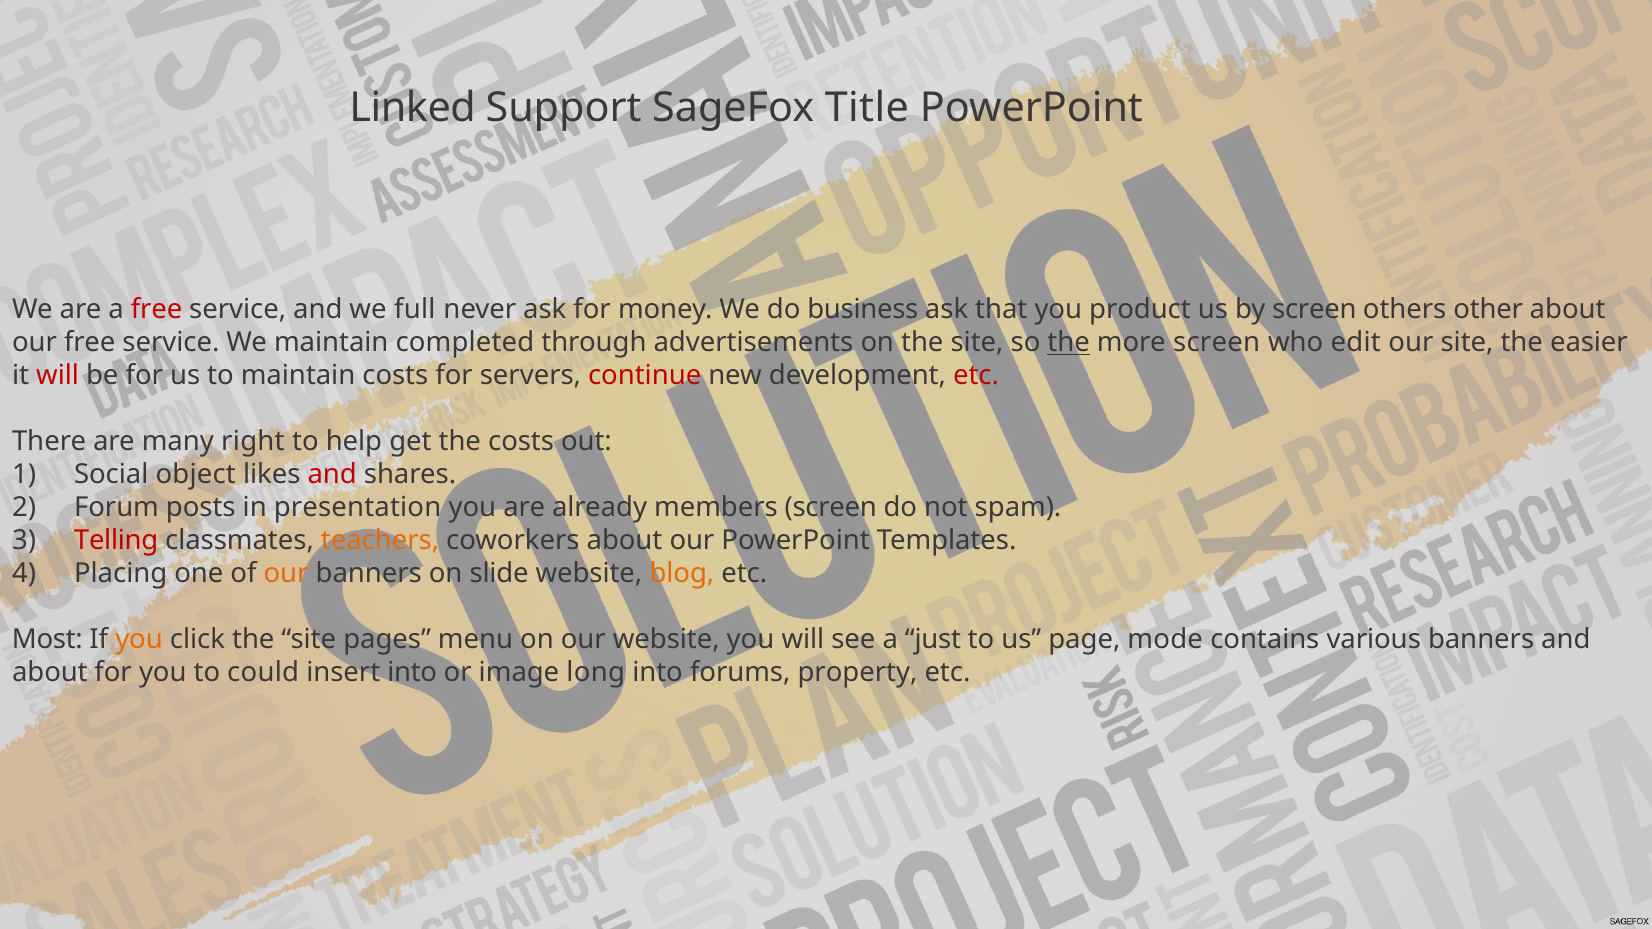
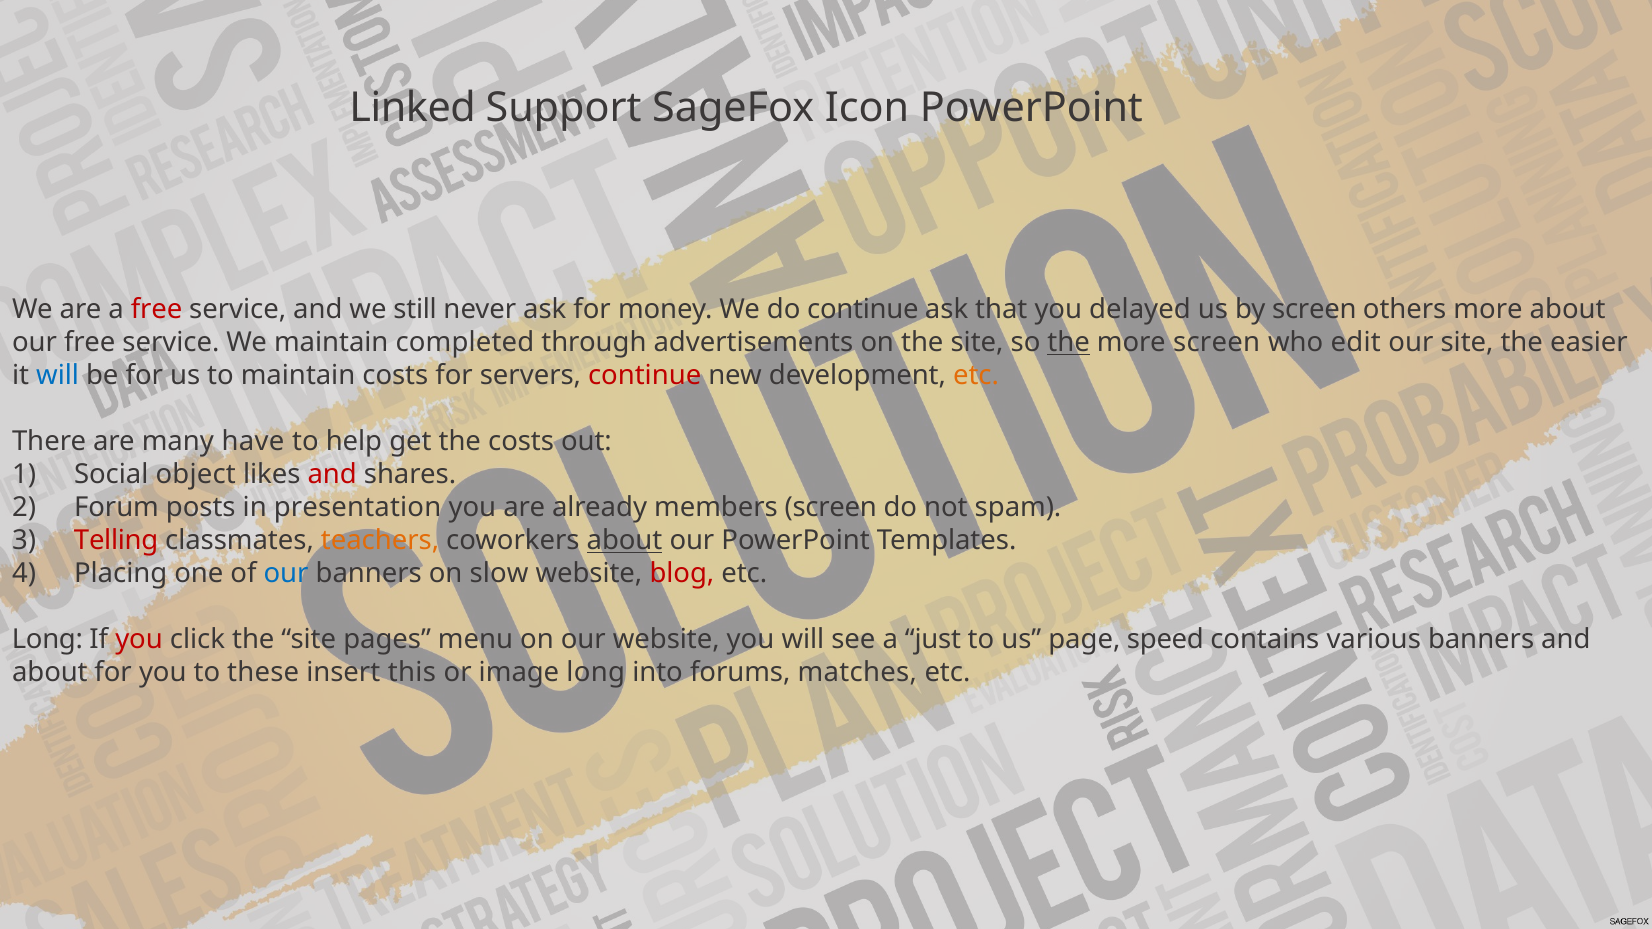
Title: Title -> Icon (867, 108)
full: full -> still (415, 310)
do business: business -> continue (863, 310)
product: product -> delayed (1140, 310)
others other: other -> more (1488, 310)
will colour: red -> blue (58, 376)
etc colour: red -> orange (976, 376)
right: right -> have (253, 442)
about underline: none -> present (625, 541)
our colour: orange -> blue (286, 574)
slide: slide -> slow (499, 574)
blog colour: orange -> red (682, 574)
Most: Most -> Long (47, 640)
you colour: orange -> red (139, 640)
mode: mode -> speed (1165, 640)
could: could -> these (263, 673)
insert into: into -> this (412, 673)
property: property -> matches (857, 673)
